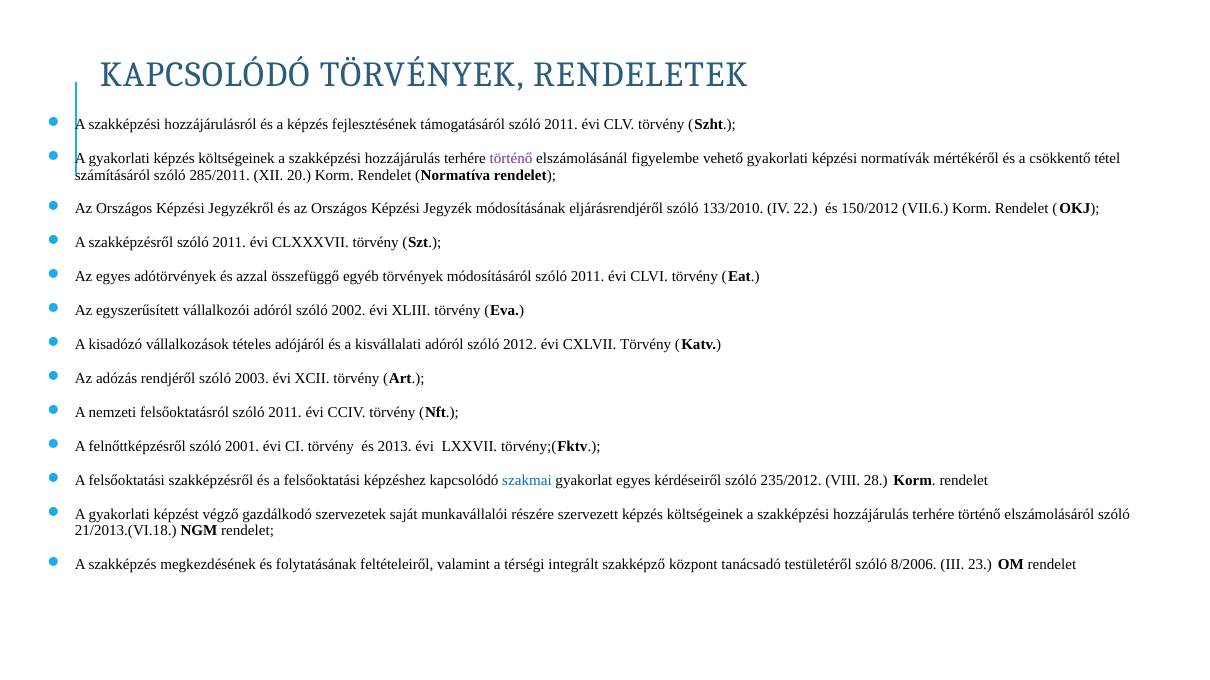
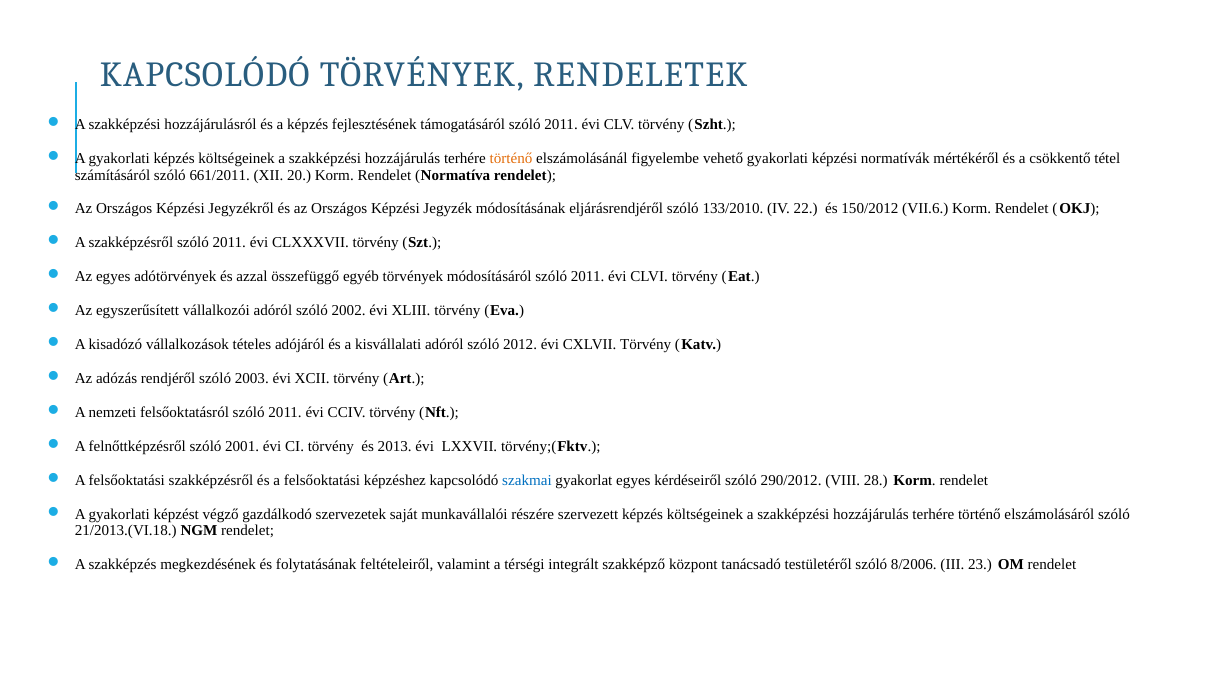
történő colour: purple -> orange (511, 159)
285/2011: 285/2011 -> 661/2011 (220, 175)
235/2012: 235/2012 -> 290/2012 (791, 481)
